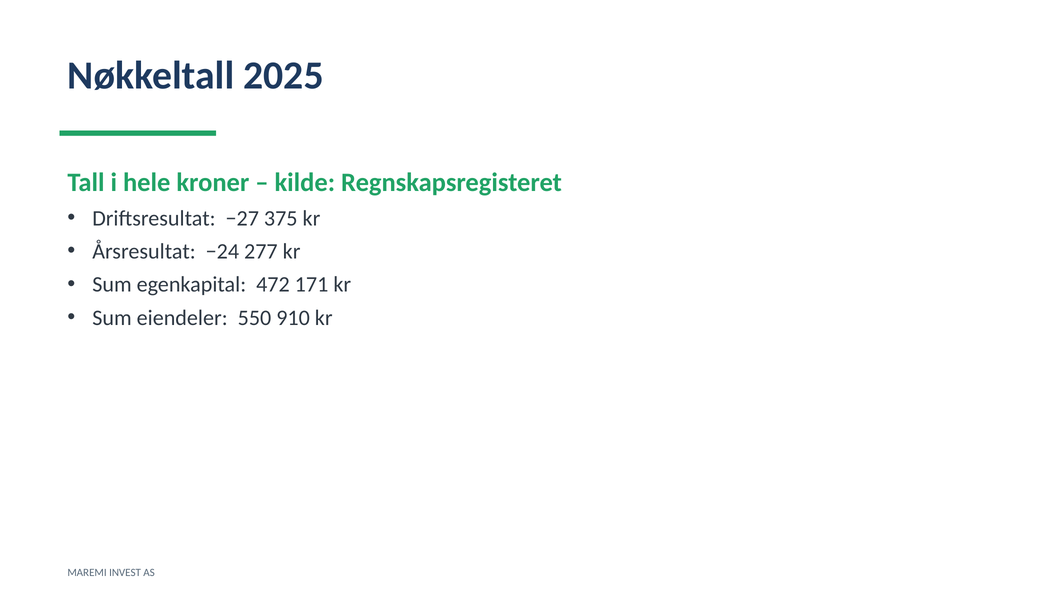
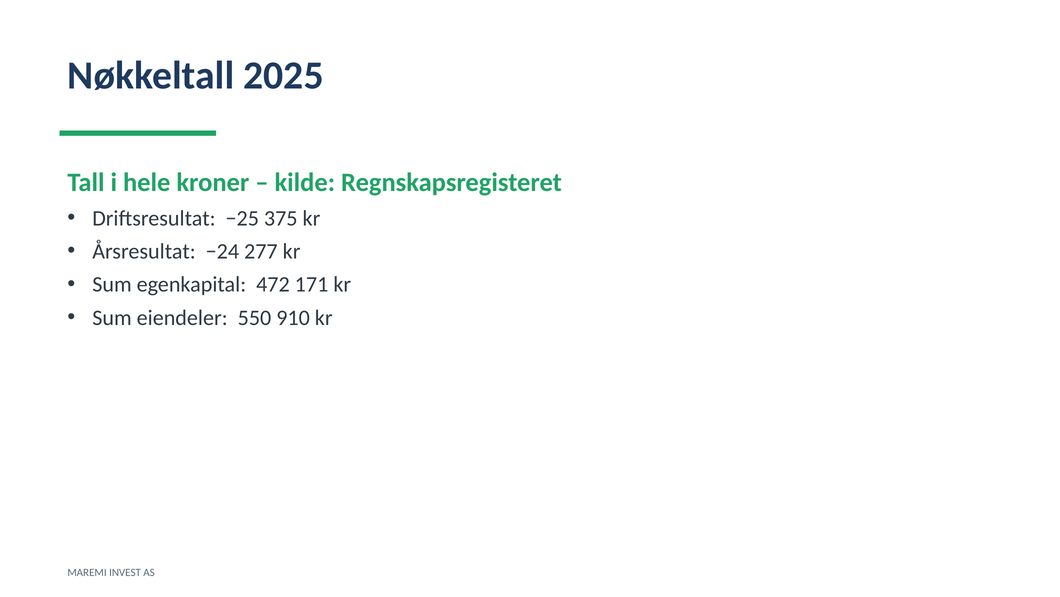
−27: −27 -> −25 (242, 218)
